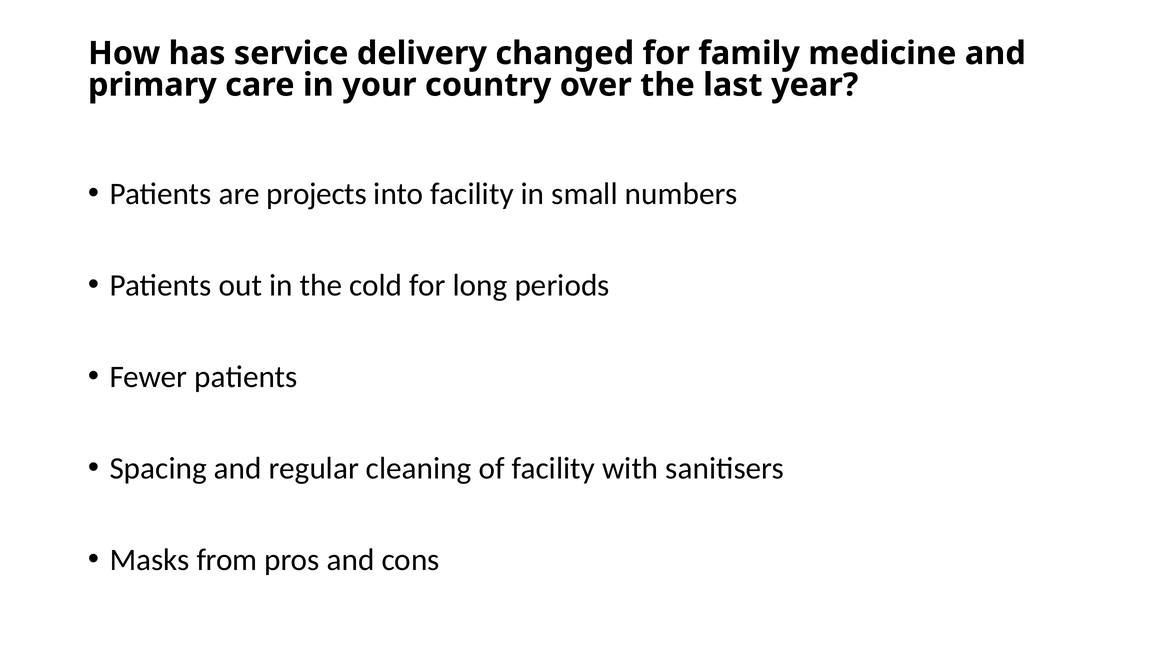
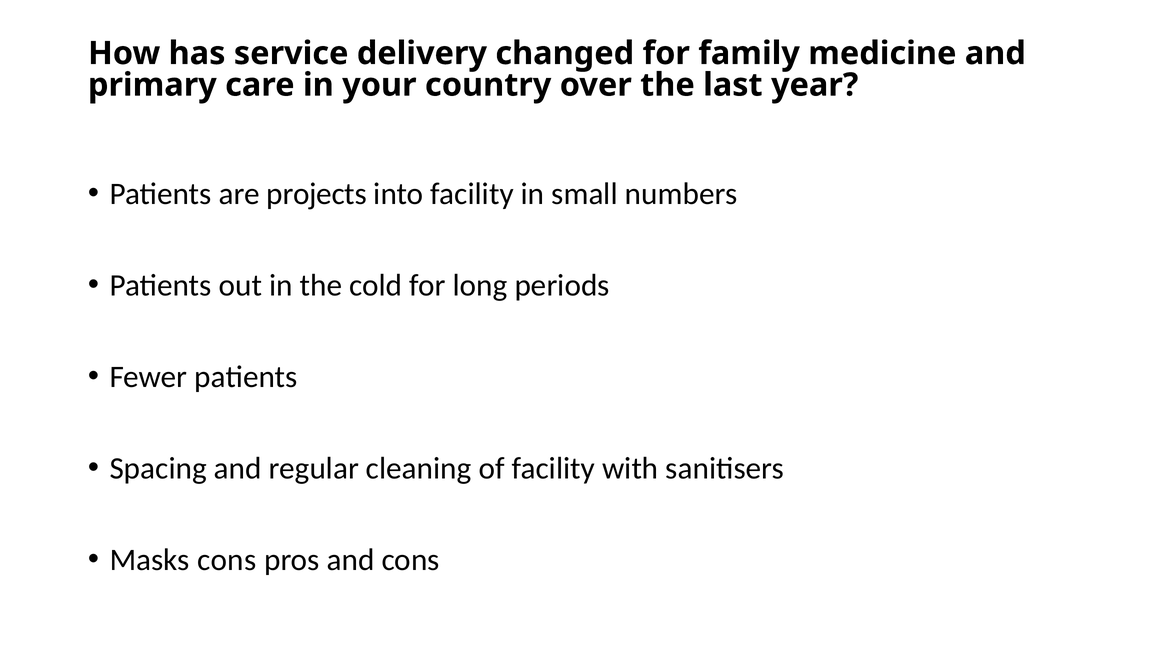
Masks from: from -> cons (227, 560)
